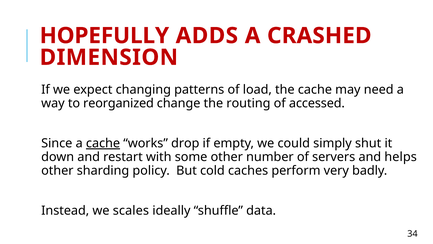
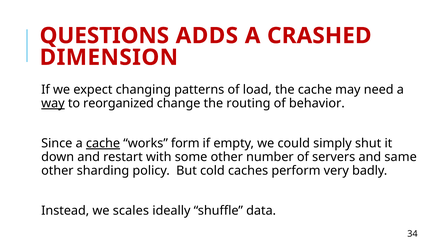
HOPEFULLY: HOPEFULLY -> QUESTIONS (104, 36)
way underline: none -> present (53, 103)
accessed: accessed -> behavior (317, 103)
drop: drop -> form (185, 143)
helps: helps -> same (401, 157)
